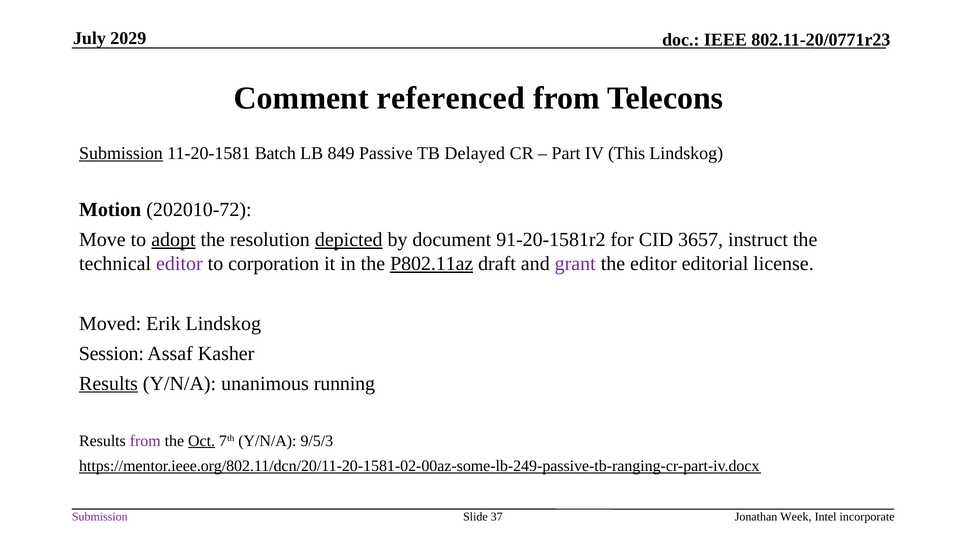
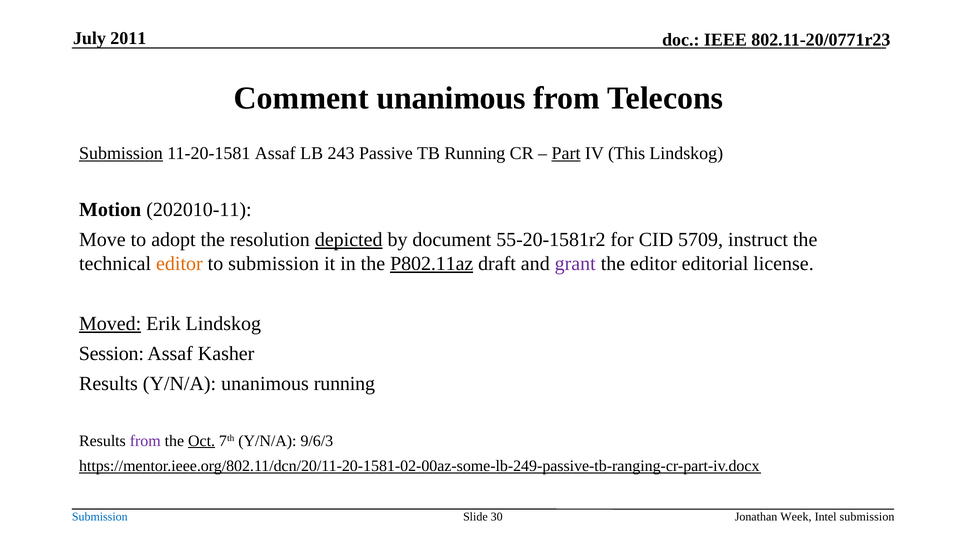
2029: 2029 -> 2011 (128, 38)
Comment referenced: referenced -> unanimous (451, 98)
11-20-1581 Batch: Batch -> Assaf (275, 153)
849: 849 -> 243 (341, 153)
TB Delayed: Delayed -> Running (475, 153)
Part underline: none -> present (566, 153)
202010-72: 202010-72 -> 202010-11 (199, 210)
adopt underline: present -> none (173, 240)
91-20-1581r2: 91-20-1581r2 -> 55-20-1581r2 (551, 240)
3657: 3657 -> 5709 (701, 240)
editor colour: purple -> orange (179, 264)
to corporation: corporation -> submission (274, 264)
Moved underline: none -> present (110, 324)
Results underline: present -> none (108, 383)
9/5/3: 9/5/3 -> 9/6/3 (317, 441)
Submission colour: purple -> blue (100, 517)
37: 37 -> 30 (497, 517)
Intel incorporate: incorporate -> submission (867, 517)
